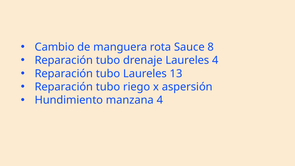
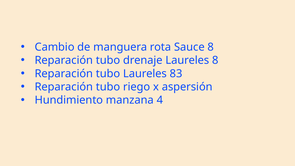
Laureles 4: 4 -> 8 (215, 60)
13: 13 -> 83 (176, 74)
